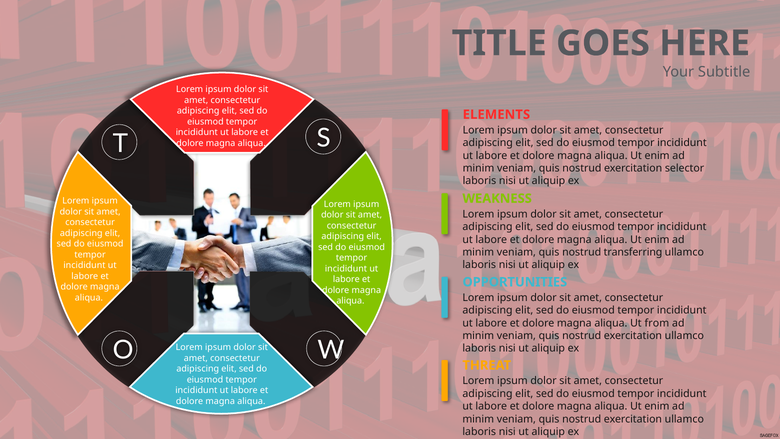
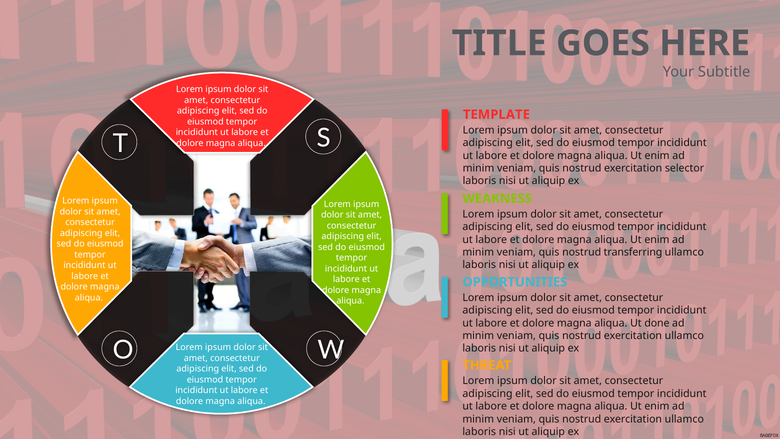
ELEMENTS: ELEMENTS -> TEMPLATE (496, 114)
from: from -> done (657, 323)
